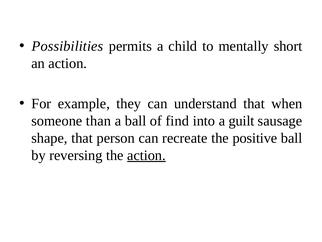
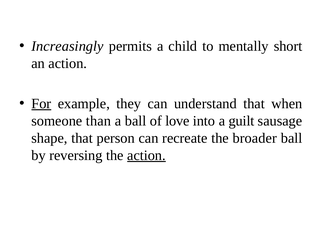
Possibilities: Possibilities -> Increasingly (67, 46)
For underline: none -> present (41, 103)
find: find -> love (177, 121)
positive: positive -> broader (255, 138)
